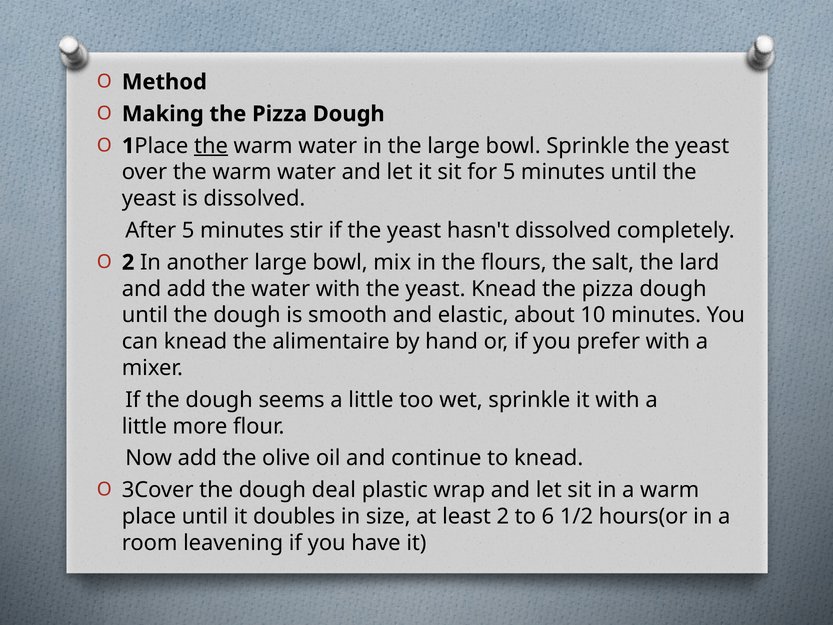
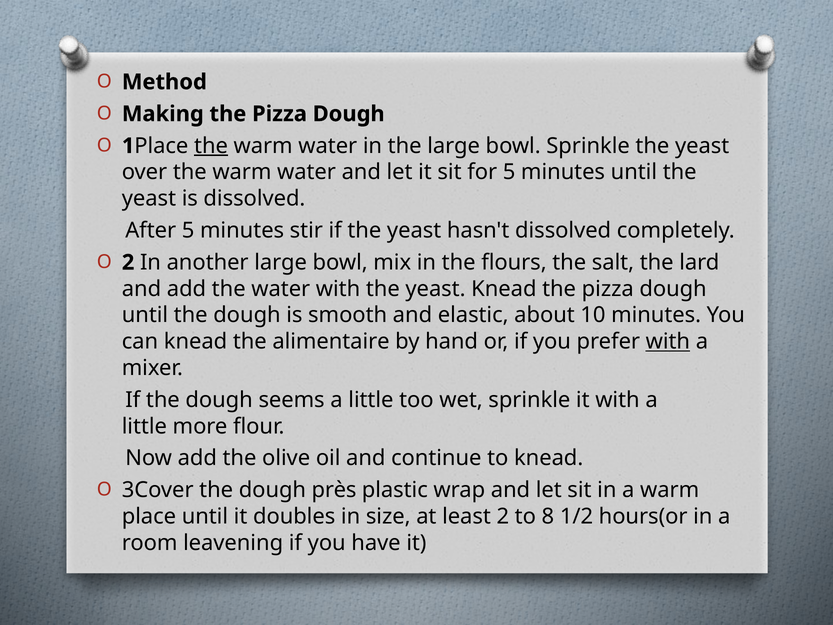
with underline: none -> present (668, 341)
deal: deal -> près (334, 490)
6: 6 -> 8 (548, 516)
